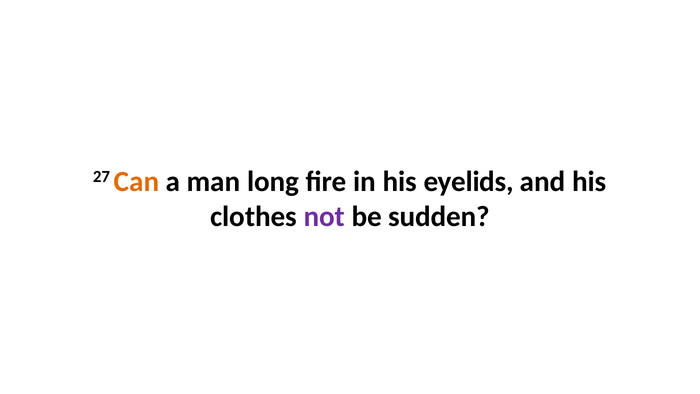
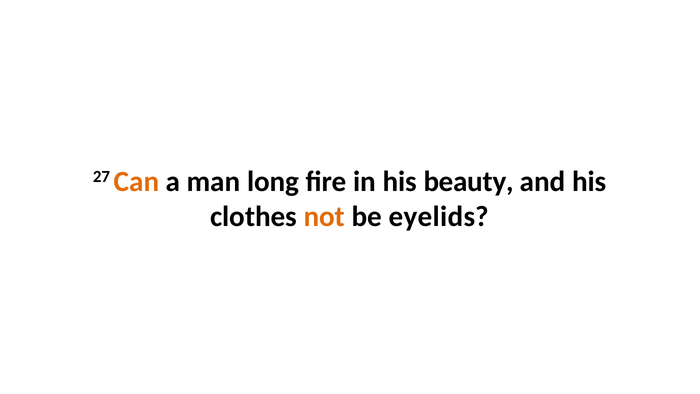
eyelids: eyelids -> beauty (469, 181)
not colour: purple -> orange (324, 216)
sudden: sudden -> eyelids (439, 216)
